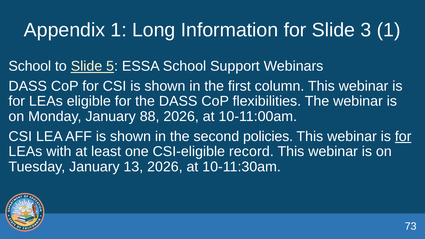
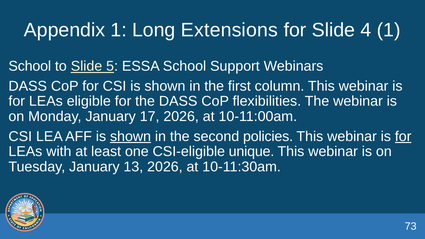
Information: Information -> Extensions (229, 30)
3: 3 -> 4 (366, 30)
88: 88 -> 17 (150, 117)
shown underline: none -> present (131, 136)
record: record -> unique (252, 152)
